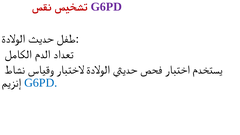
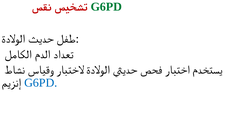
G6PD colour: purple -> green (106, 7)
